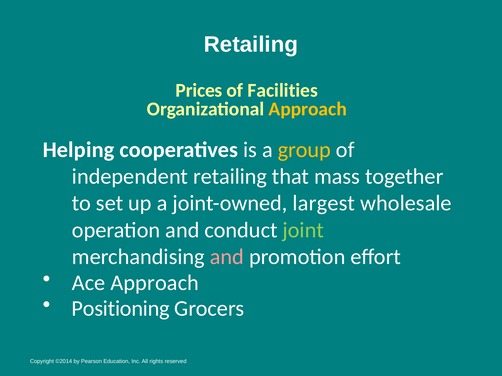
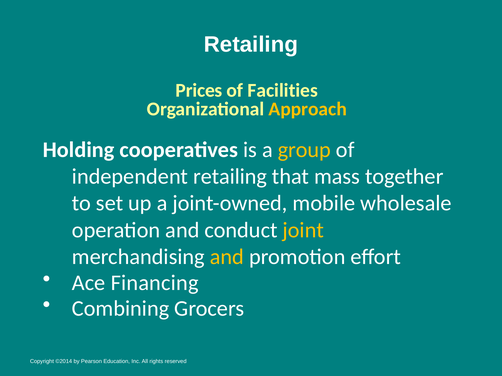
Helping: Helping -> Holding (79, 150)
largest: largest -> mobile (324, 204)
joint colour: light green -> yellow (303, 230)
and colour: pink -> yellow (227, 257)
Ace Approach: Approach -> Financing (155, 283)
Positioning: Positioning -> Combining (121, 309)
